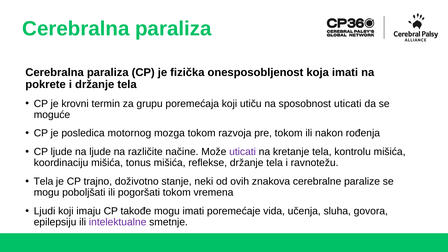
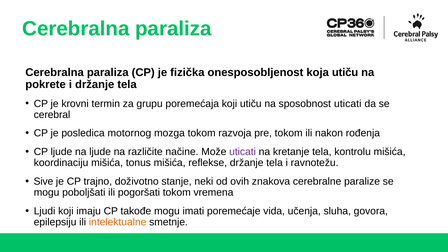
koja imati: imati -> utiču (345, 73)
moguće: moguće -> cerebral (52, 115)
Tela: Tela -> Sive (43, 181)
intelektualne colour: purple -> orange (118, 222)
